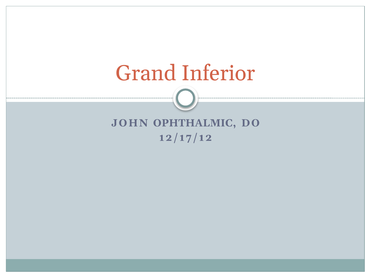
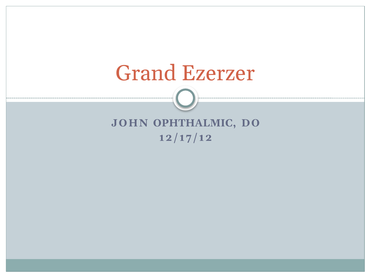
Inferior: Inferior -> Ezerzer (218, 73)
